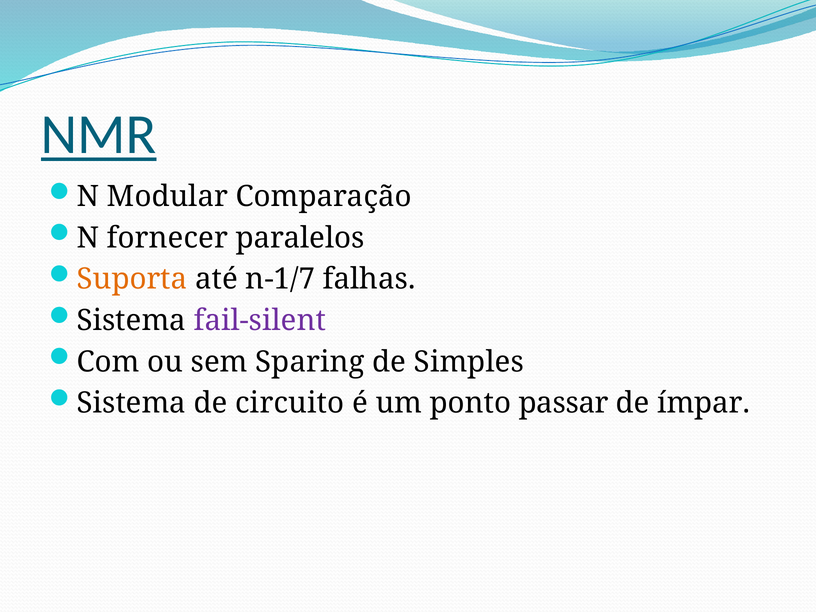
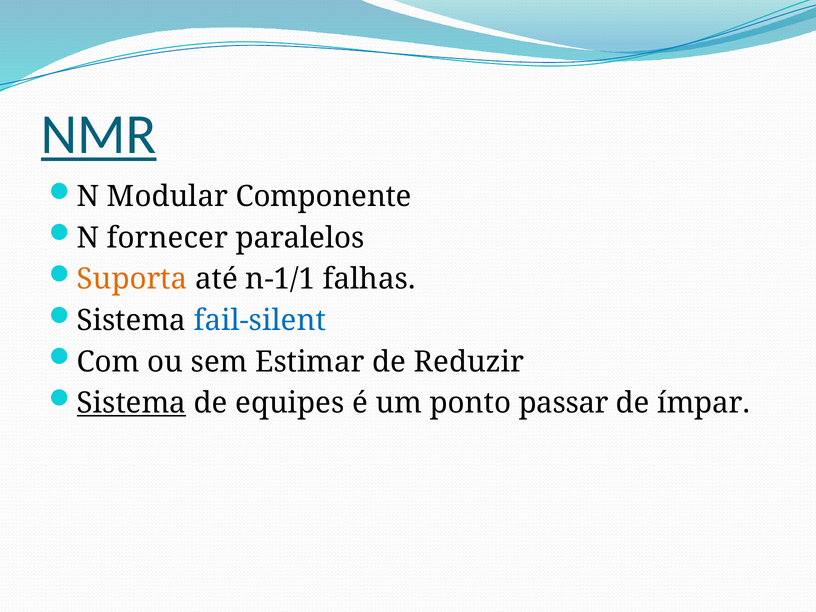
Comparação: Comparação -> Componente (324, 197)
n-1/7: n-1/7 -> n-1/1 (280, 279)
fail-silent colour: purple -> blue (260, 320)
Sparing: Sparing -> Estimar (310, 362)
Simples: Simples -> Reduzir (469, 362)
Sistema underline: none -> present (131, 403)
circuito: circuito -> equipes (290, 403)
